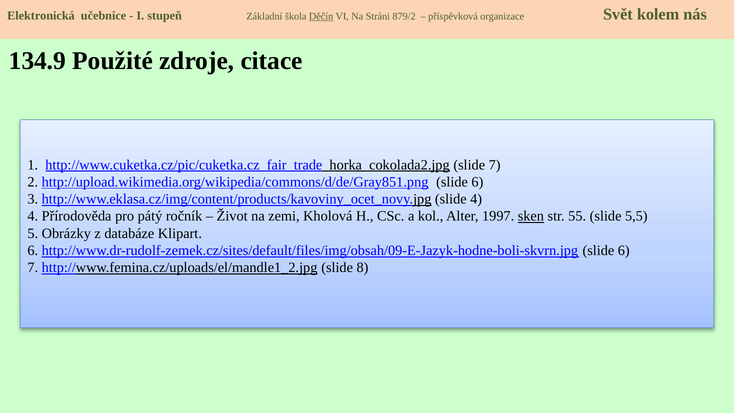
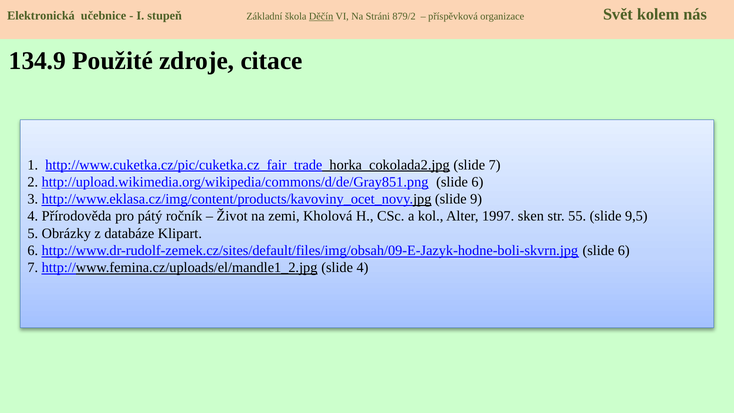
slide 4: 4 -> 9 (476, 199)
sken underline: present -> none (531, 216)
5,5: 5,5 -> 9,5 (636, 216)
slide 8: 8 -> 4 (362, 268)
